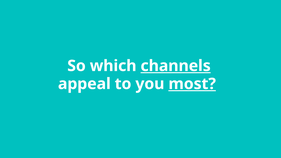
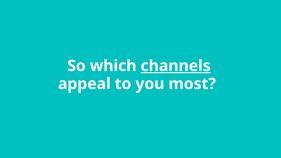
most underline: present -> none (192, 84)
